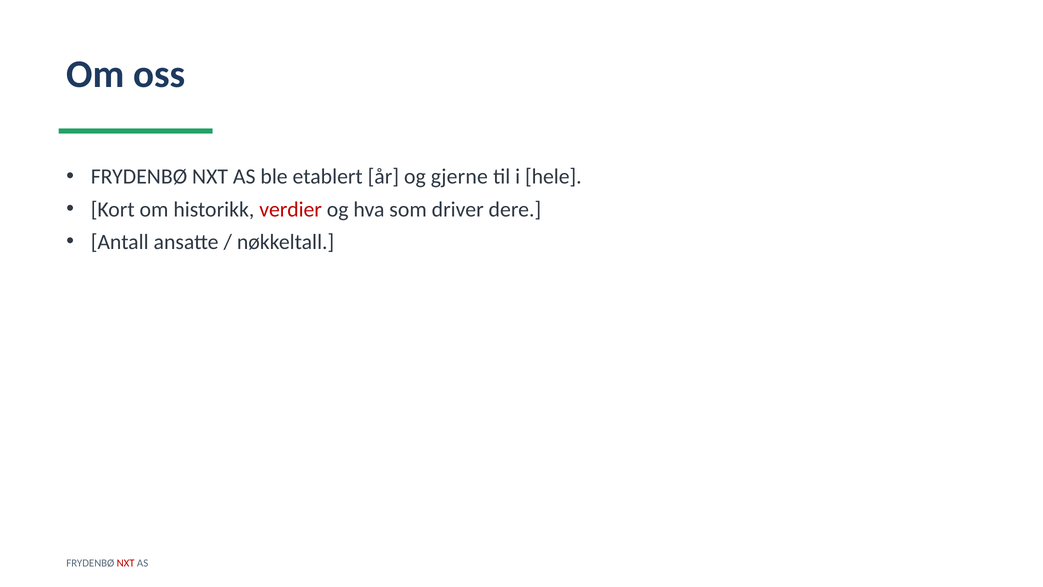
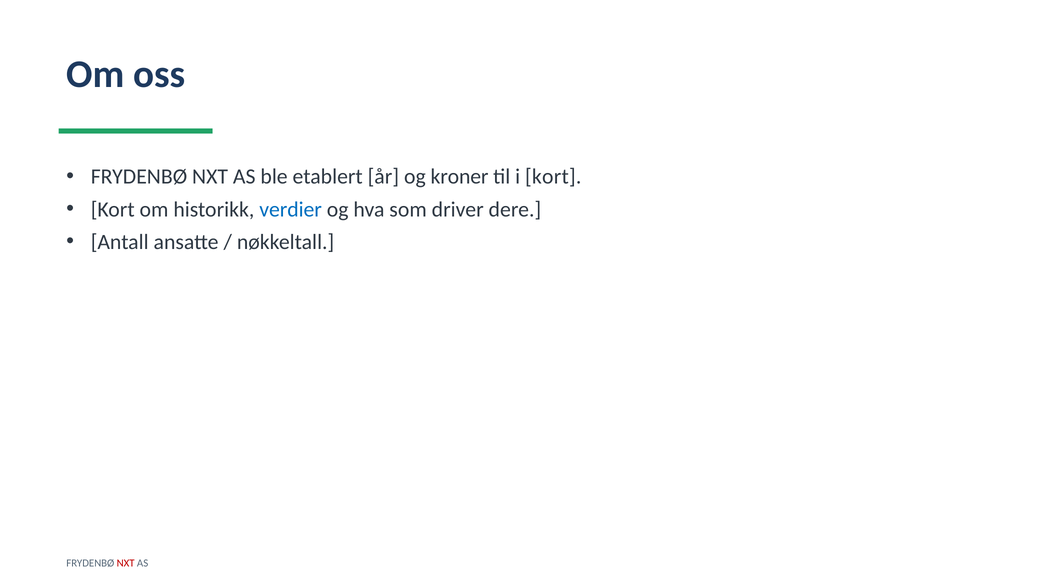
gjerne: gjerne -> kroner (460, 177)
i hele: hele -> kort (553, 177)
verdier colour: red -> blue (291, 209)
